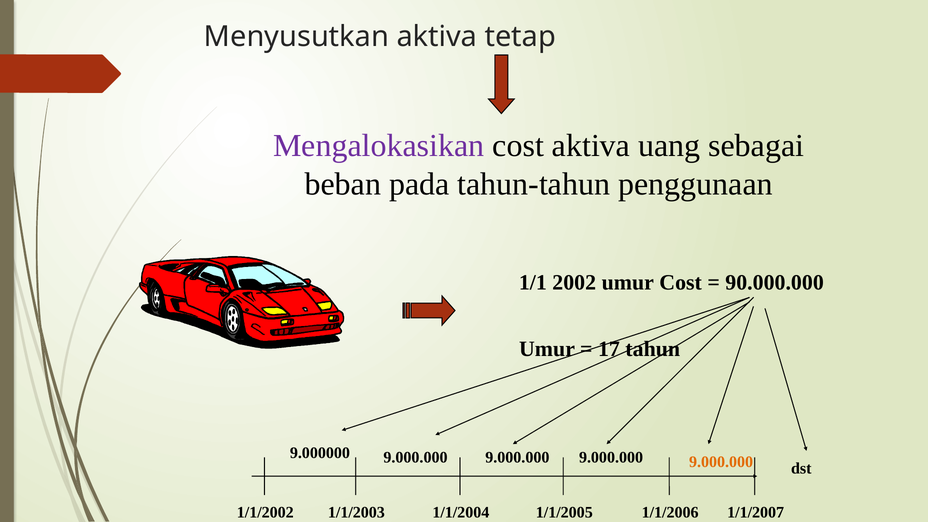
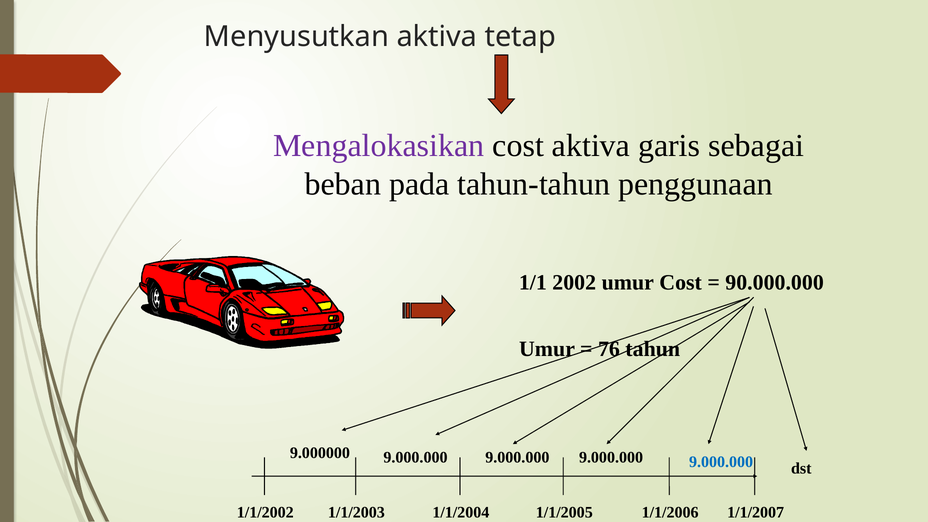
uang: uang -> garis (669, 146)
17: 17 -> 76 (609, 349)
9.000.000 colour: orange -> blue (721, 462)
